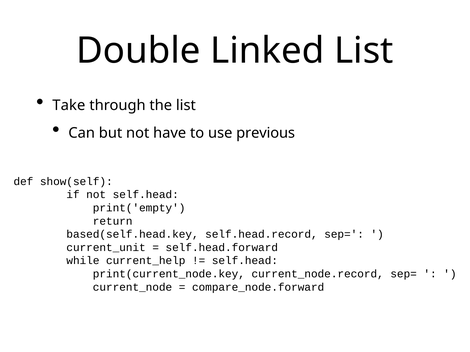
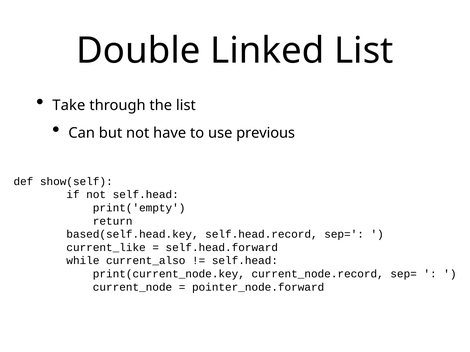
current_unit: current_unit -> current_like (106, 248)
current_help: current_help -> current_also (146, 261)
compare_node.forward: compare_node.forward -> pointer_node.forward (258, 288)
